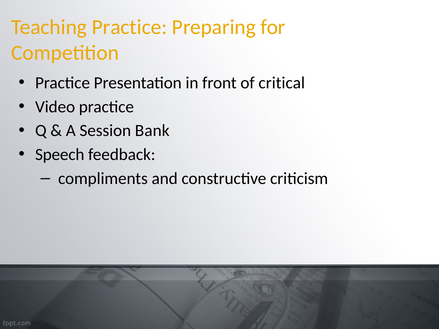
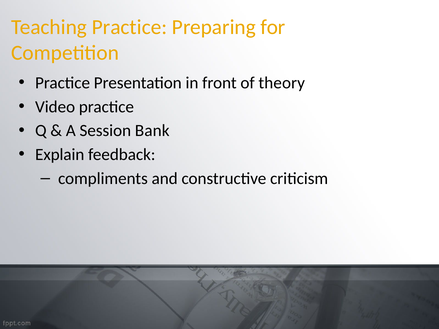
critical: critical -> theory (282, 83)
Speech: Speech -> Explain (60, 155)
